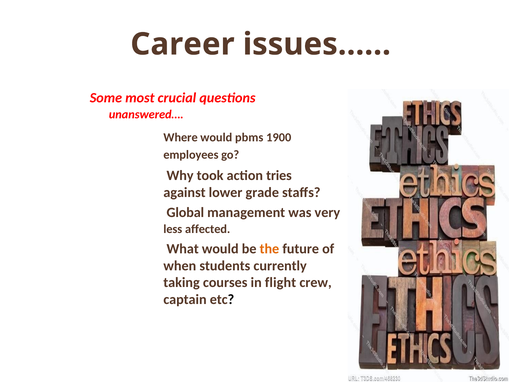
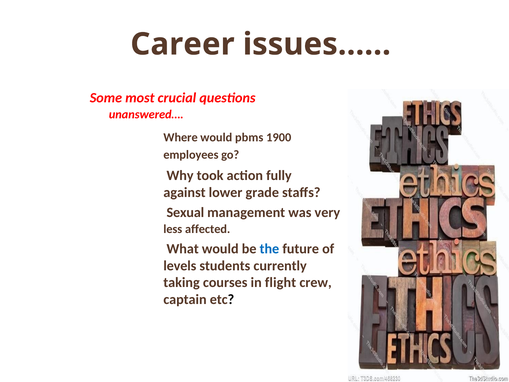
tries: tries -> fully (279, 176)
Global: Global -> Sexual (185, 212)
the colour: orange -> blue (269, 249)
when: when -> levels (180, 266)
